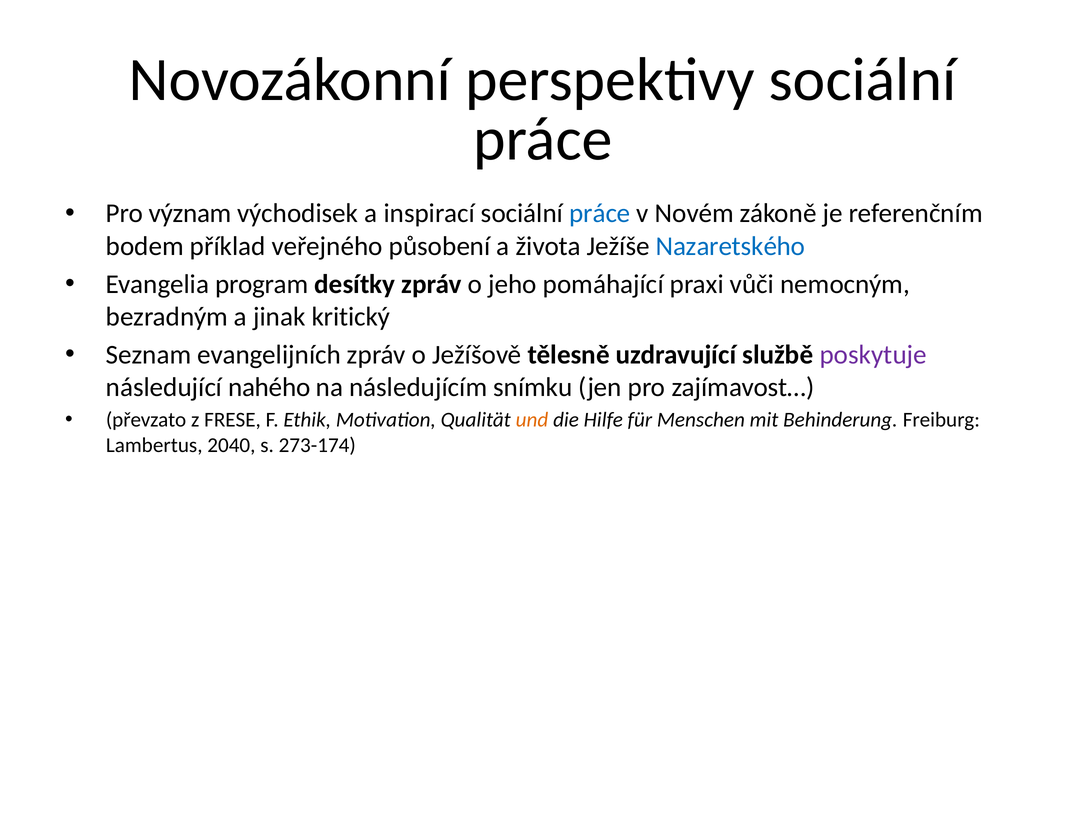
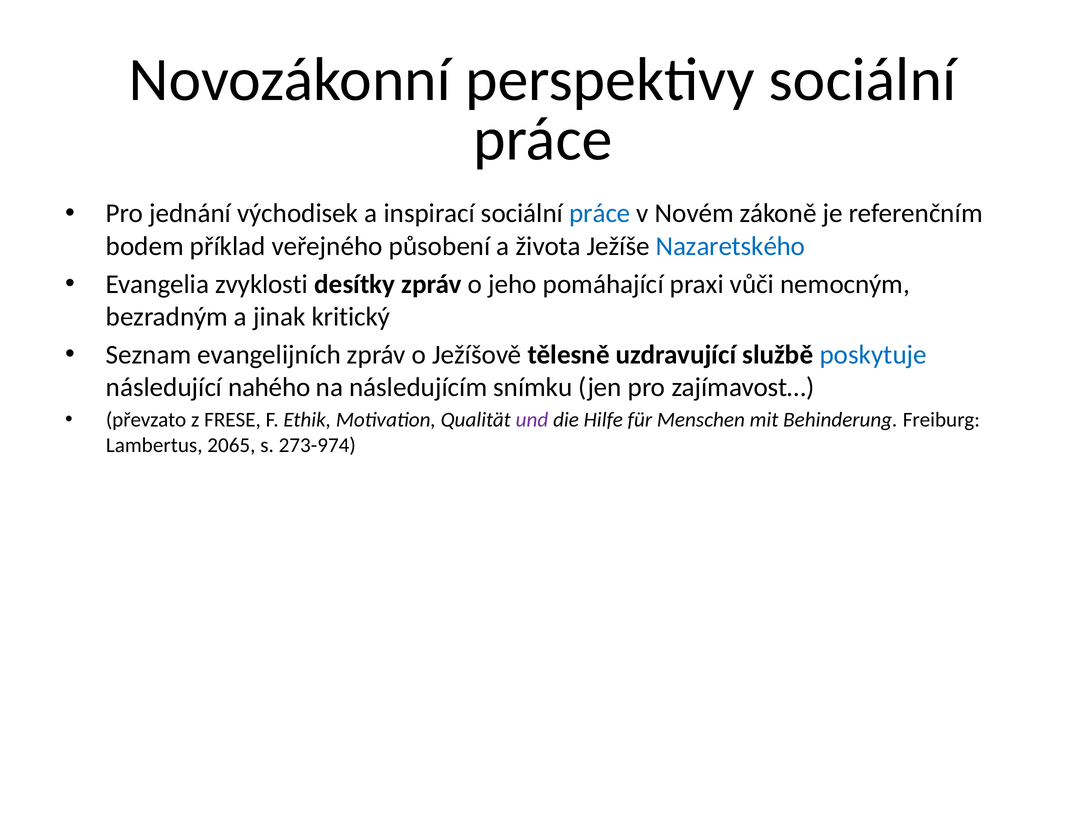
význam: význam -> jednání (190, 214)
program: program -> zvyklosti (262, 284)
poskytuje colour: purple -> blue (873, 355)
und colour: orange -> purple (532, 420)
2040: 2040 -> 2065 (231, 446)
273-174: 273-174 -> 273-974 (317, 446)
